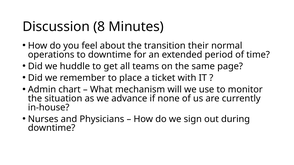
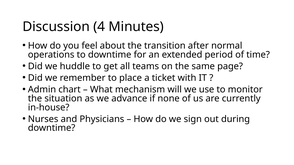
8: 8 -> 4 (99, 27)
their: their -> after (198, 46)
